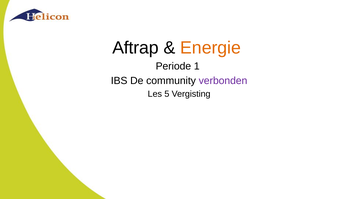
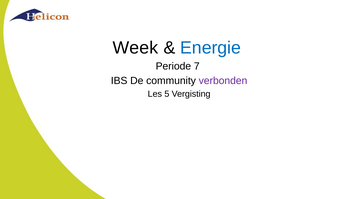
Aftrap: Aftrap -> Week (135, 48)
Energie colour: orange -> blue (211, 48)
1: 1 -> 7 (197, 66)
